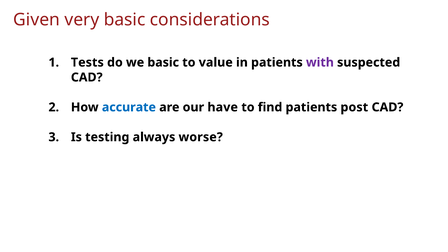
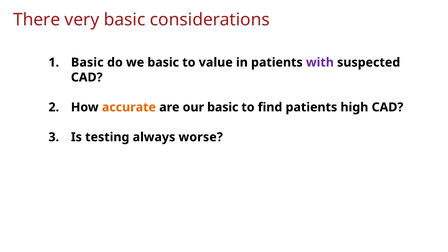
Given: Given -> There (37, 20)
Tests: Tests -> Basic (87, 62)
accurate colour: blue -> orange (129, 107)
our have: have -> basic (223, 107)
post: post -> high (354, 107)
